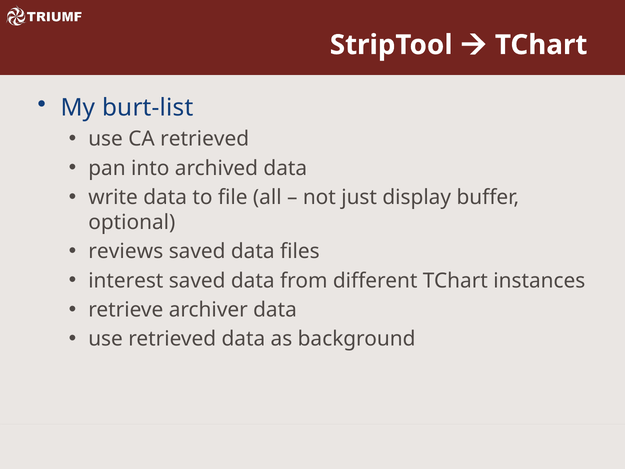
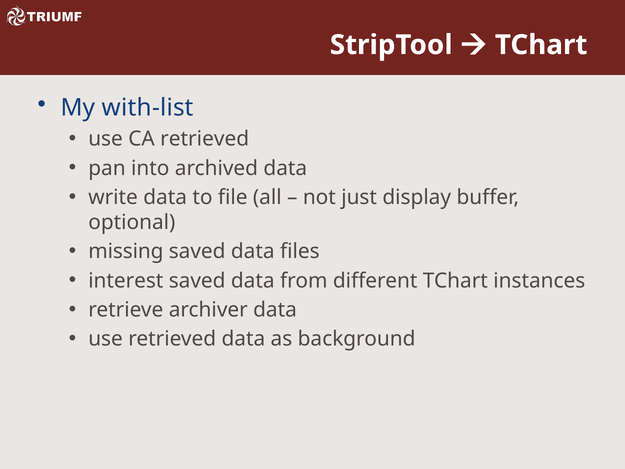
burt-list: burt-list -> with-list (148, 108)
reviews: reviews -> missing (126, 251)
